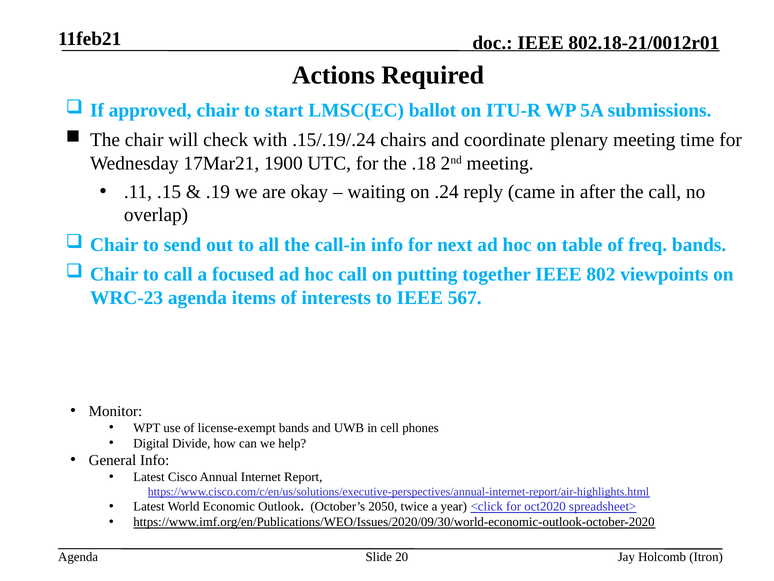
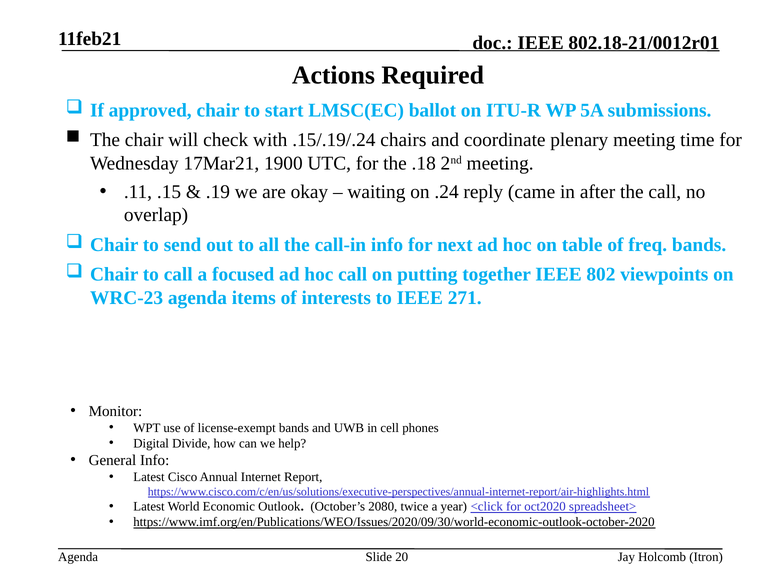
567: 567 -> 271 (465, 297)
2050: 2050 -> 2080 (383, 506)
